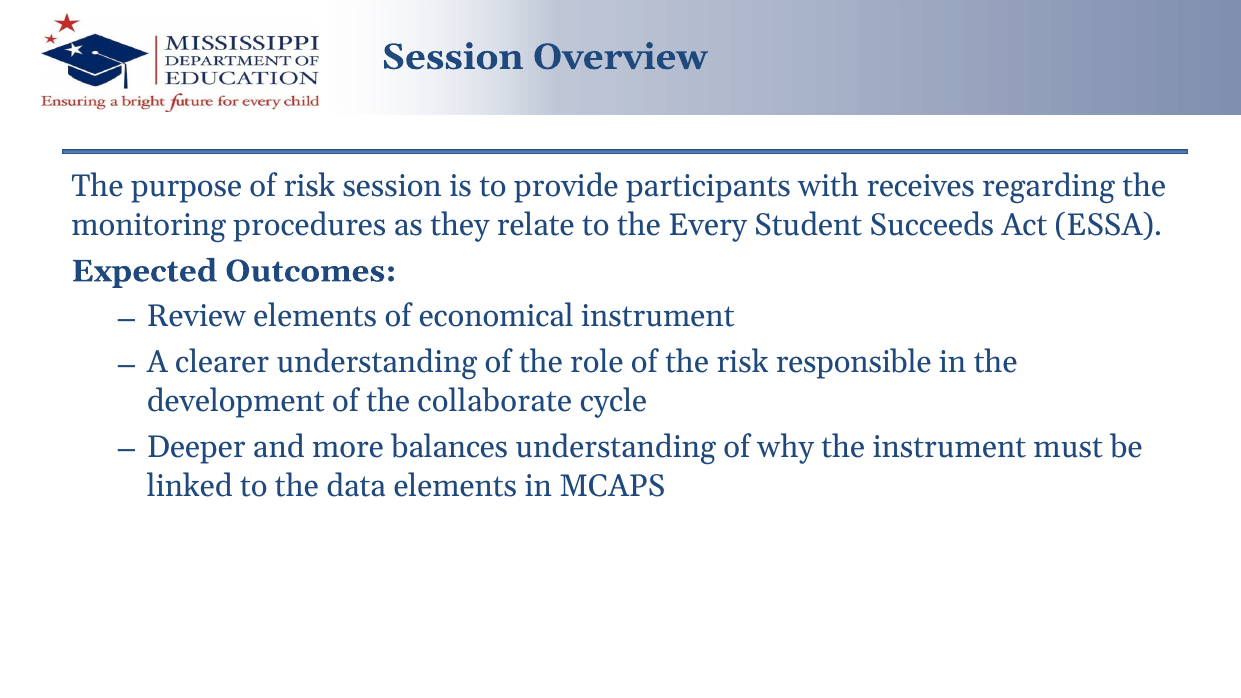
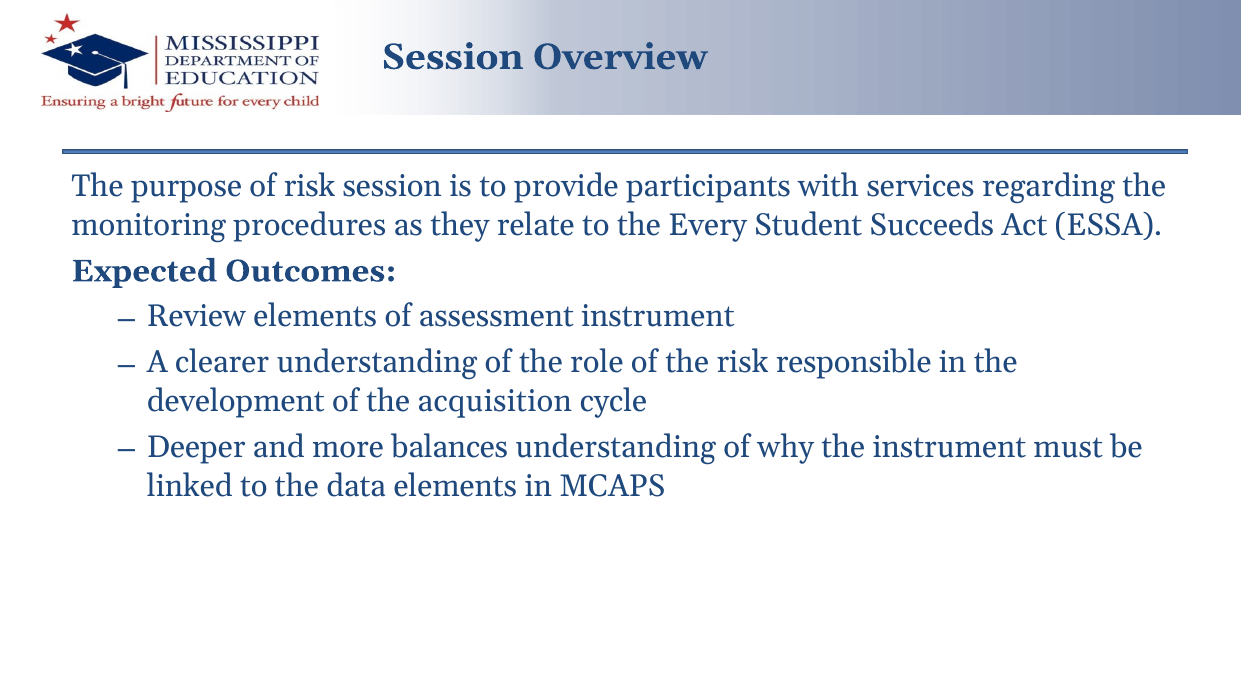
receives: receives -> services (921, 186)
economical: economical -> assessment (496, 317)
collaborate: collaborate -> acquisition (495, 402)
